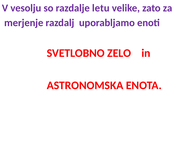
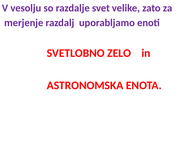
letu: letu -> svet (101, 8)
